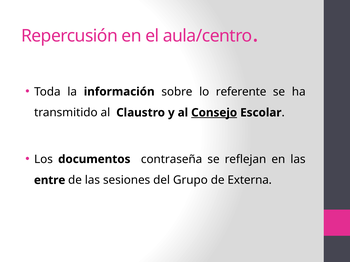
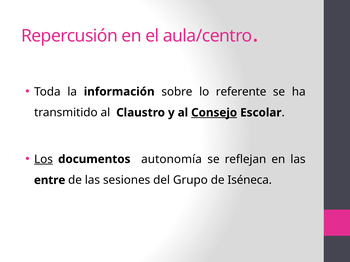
Los underline: none -> present (43, 159)
contraseña: contraseña -> autonomía (172, 159)
Externa: Externa -> Iséneca (250, 180)
